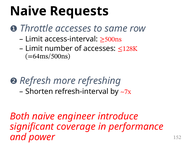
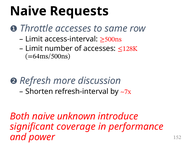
refreshing: refreshing -> discussion (99, 80)
engineer: engineer -> unknown (76, 116)
